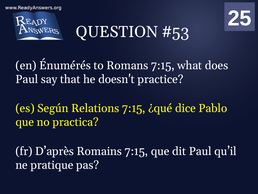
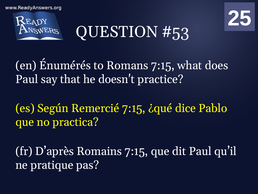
Relations: Relations -> Remercié (95, 108)
